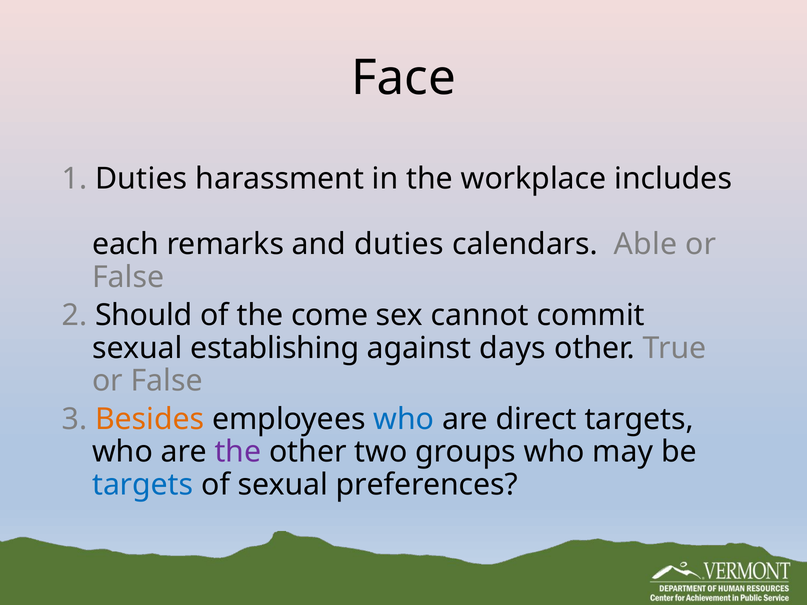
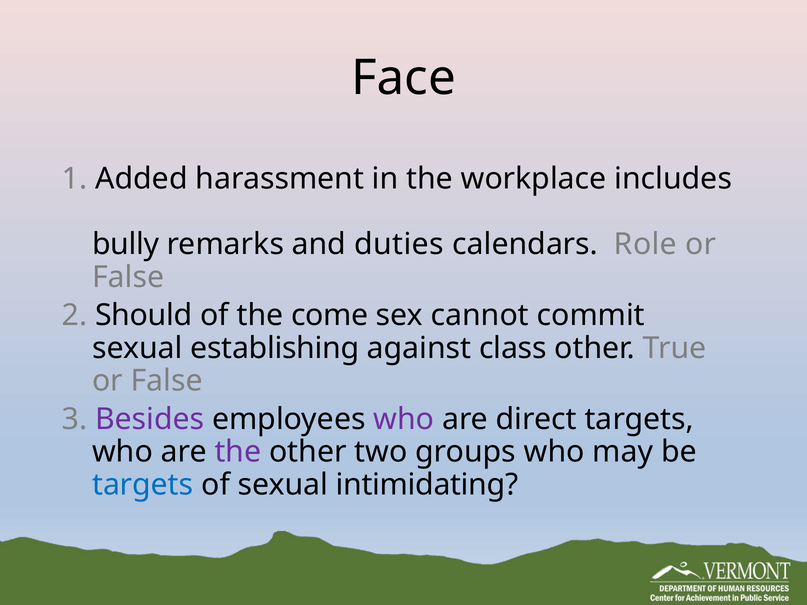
1 Duties: Duties -> Added (141, 179)
each: each -> bully (126, 244)
Able: Able -> Role (645, 244)
days: days -> class (513, 348)
Besides colour: orange -> purple (150, 419)
who colour: blue -> purple (404, 419)
preferences: preferences -> intimidating (427, 485)
